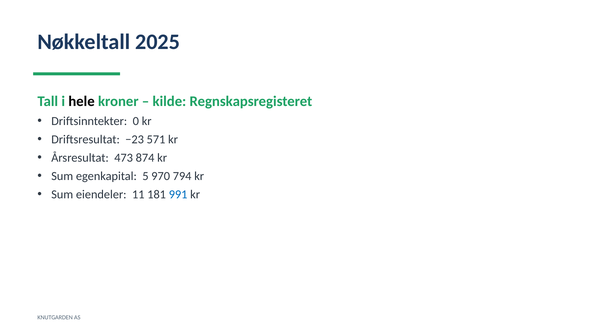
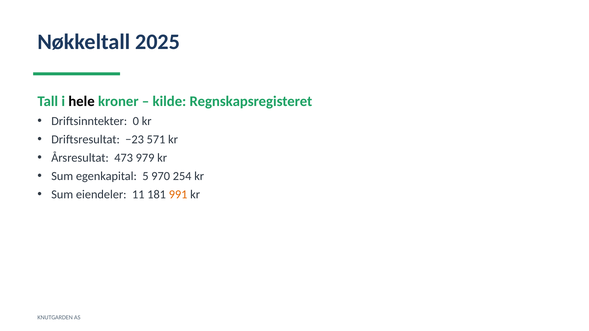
874: 874 -> 979 (145, 158)
794: 794 -> 254 (182, 176)
991 colour: blue -> orange (178, 195)
